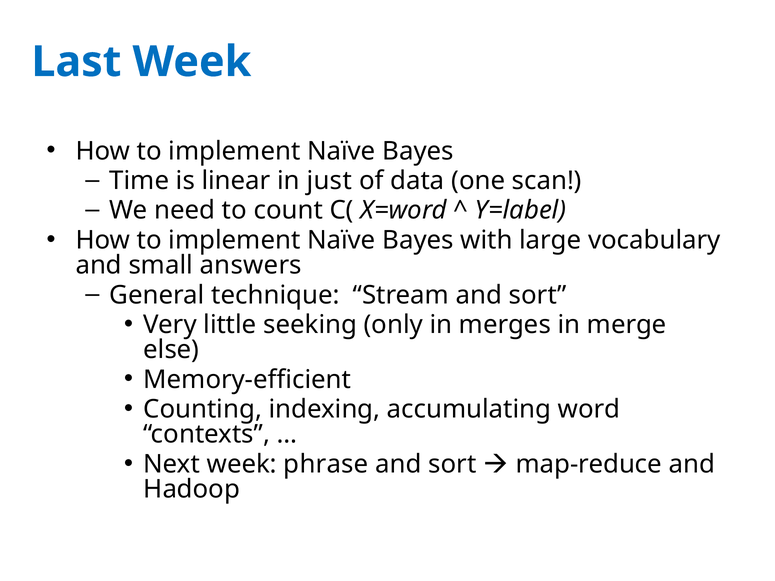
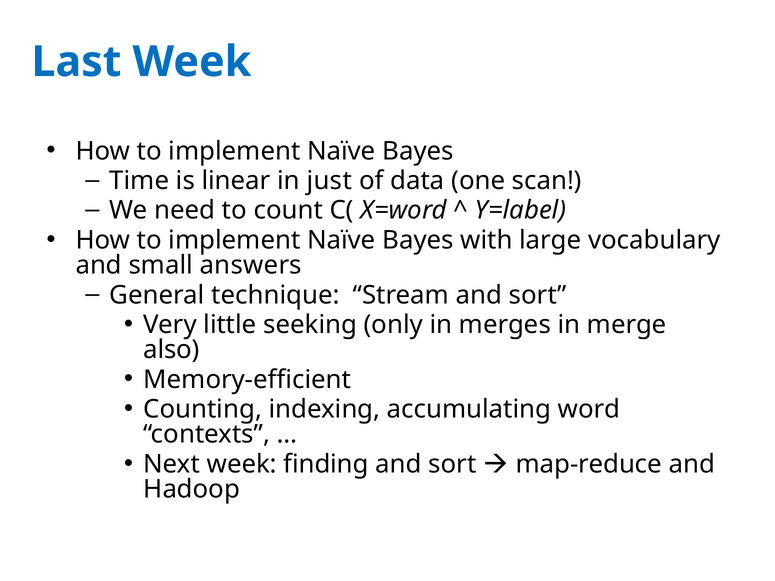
else: else -> also (171, 350)
phrase: phrase -> finding (326, 464)
